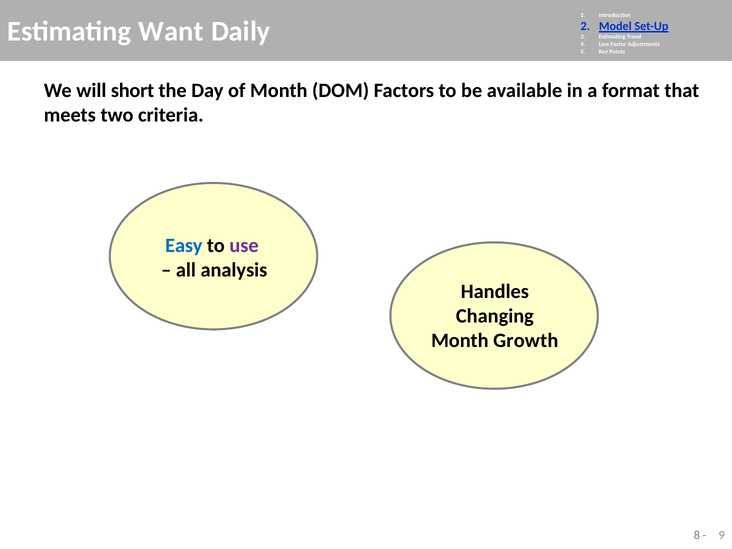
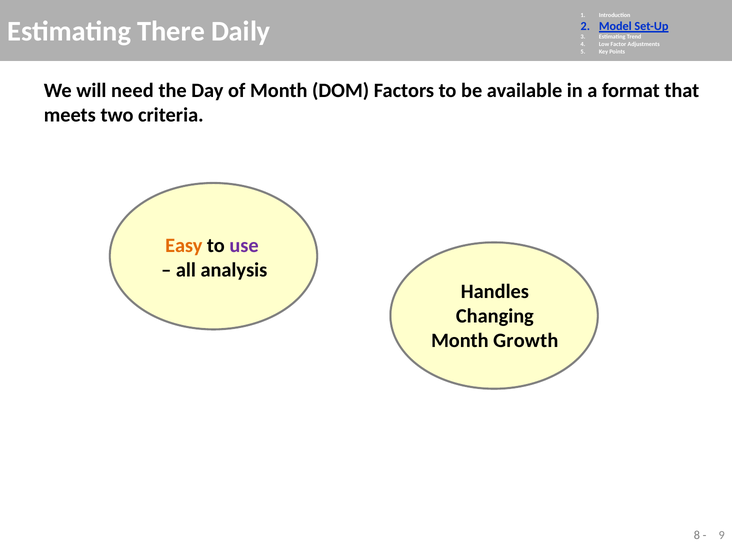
Want: Want -> There (171, 32)
short: short -> need (132, 90)
Easy colour: blue -> orange (184, 246)
